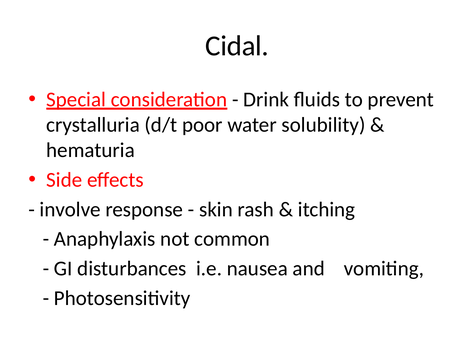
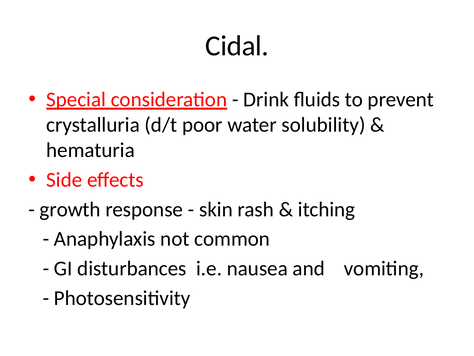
involve: involve -> growth (70, 209)
